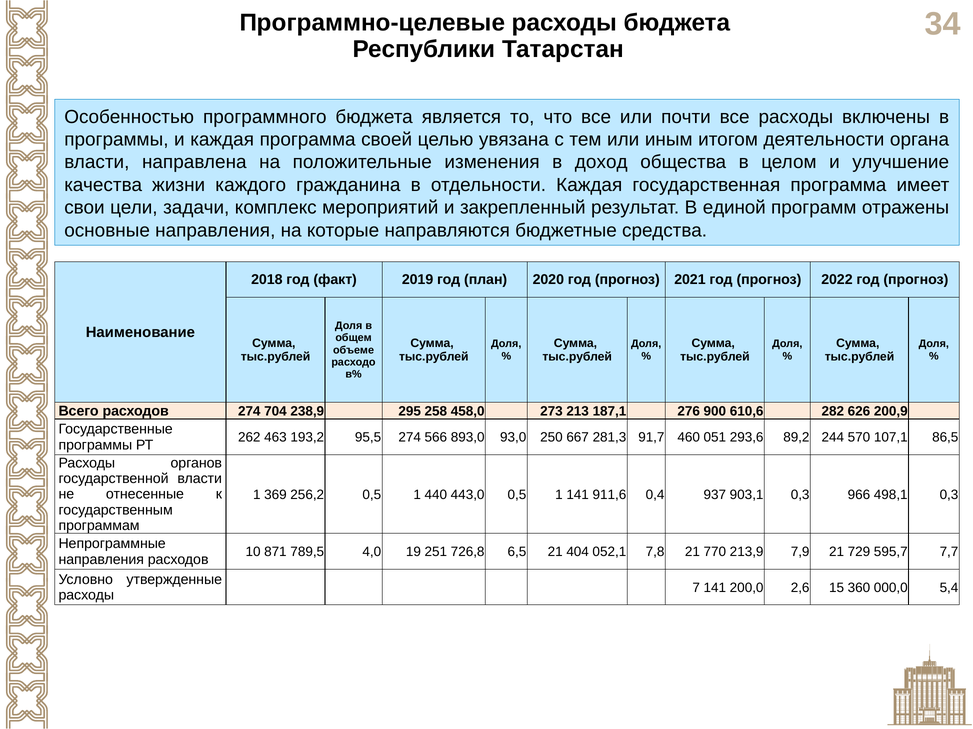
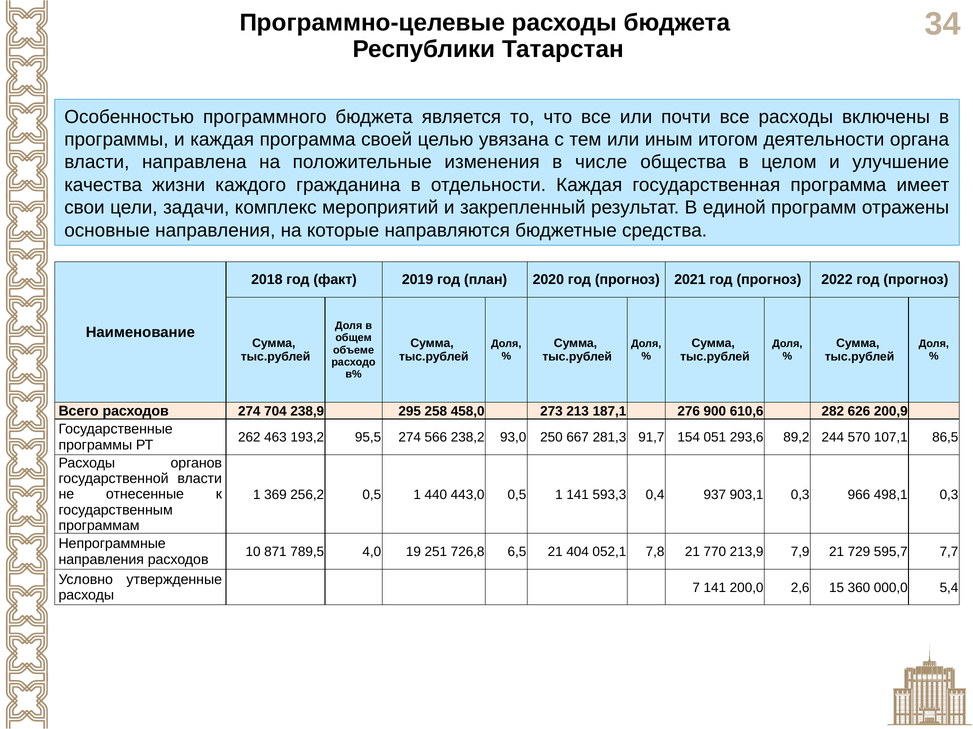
доход: доход -> числе (601, 162)
893,0: 893,0 -> 238,2 (468, 438)
460: 460 -> 154 (689, 438)
911,6: 911,6 -> 593,3 (609, 495)
